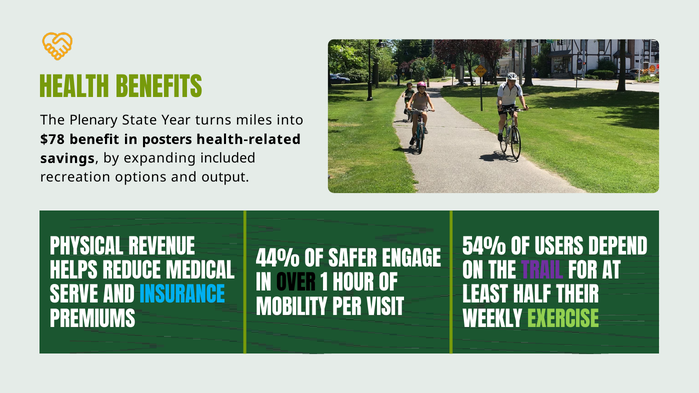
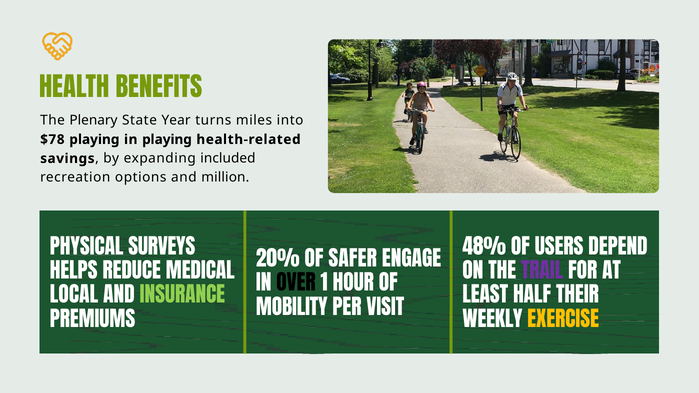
$78 benefit: benefit -> playing (94, 140)
in posters: posters -> playing (167, 140)
output: output -> million (225, 178)
REVENUE: REVENUE -> SURVEYS (162, 248)
54%: 54% -> 48% (484, 248)
44%: 44% -> 20% (278, 260)
SERVE: SERVE -> LOCAL (74, 296)
INSURANCE colour: light blue -> light green (182, 296)
EXERCISE colour: light green -> yellow (563, 320)
